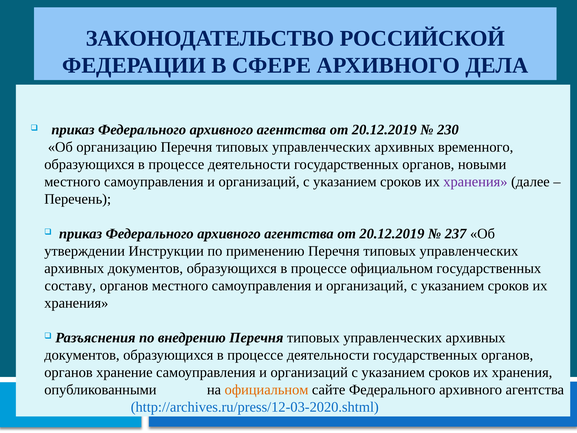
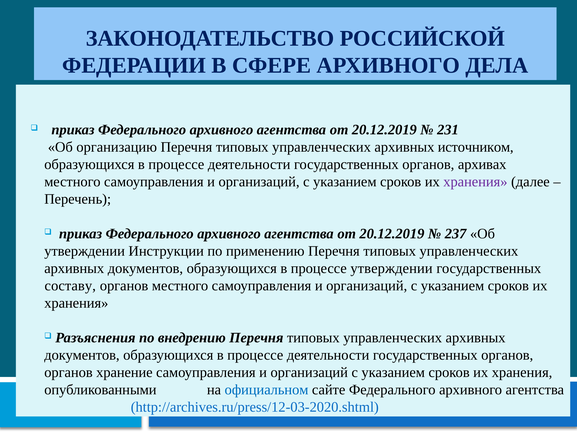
230: 230 -> 231 (448, 130)
временного: временного -> источником (476, 147)
новыми: новыми -> архивах (482, 164)
процессе официальном: официальном -> утверждении (392, 268)
официальном colour: orange -> blue (267, 389)
